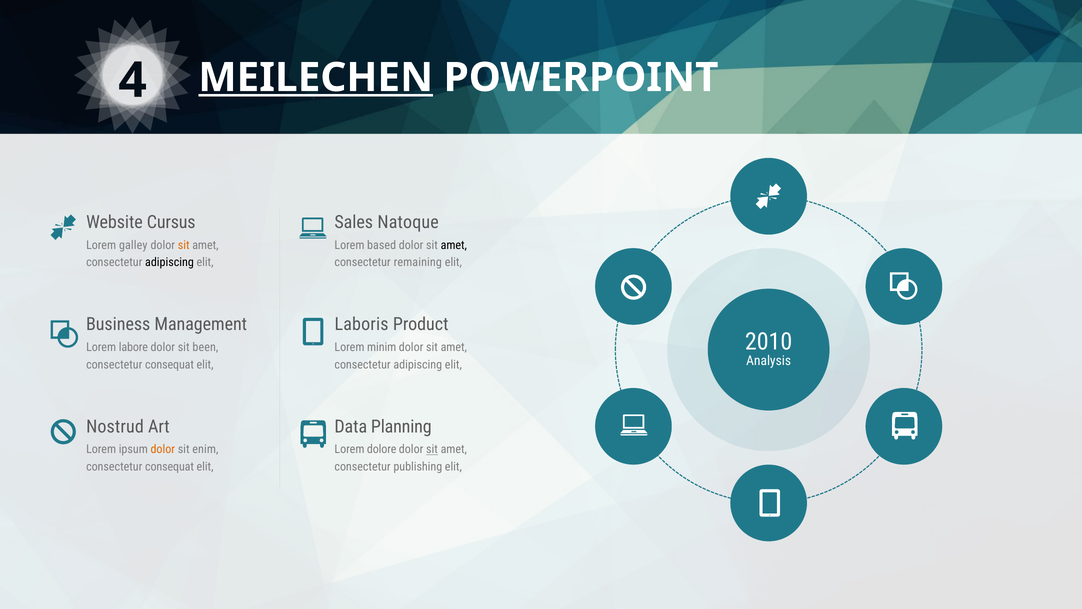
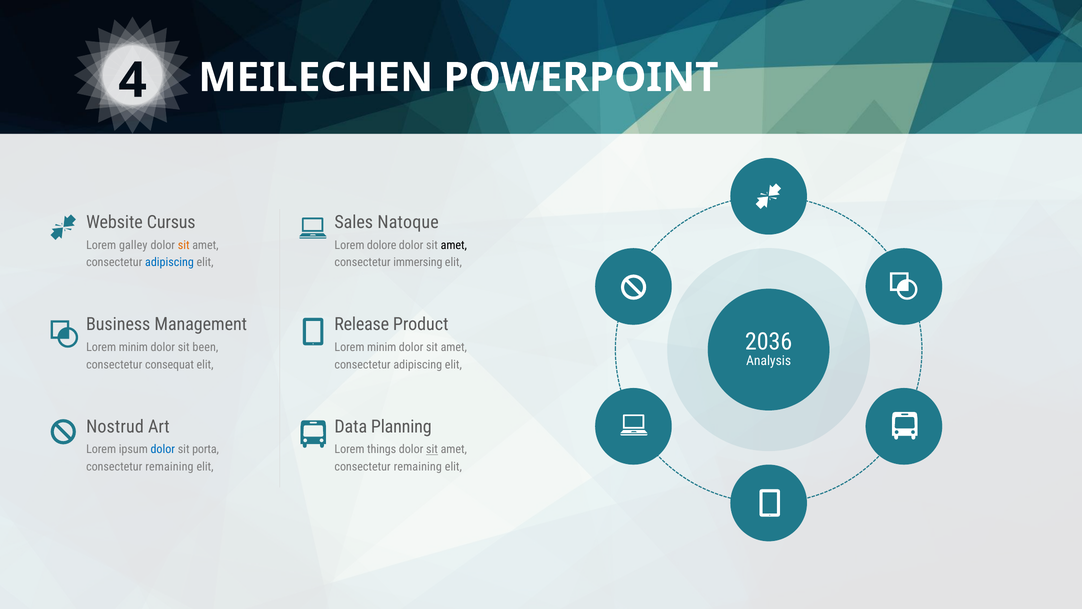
MEILECHEN underline: present -> none (316, 78)
based: based -> dolore (382, 245)
adipiscing colour: black -> blue (169, 262)
remaining: remaining -> immersing (418, 262)
Laboris: Laboris -> Release (362, 324)
2010: 2010 -> 2036 (769, 342)
labore: labore -> minim (133, 347)
dolor colour: orange -> blue (163, 449)
enim: enim -> porta (206, 449)
dolore: dolore -> things (382, 449)
consequat: consequat -> remaining (169, 466)
publishing: publishing -> remaining (418, 466)
